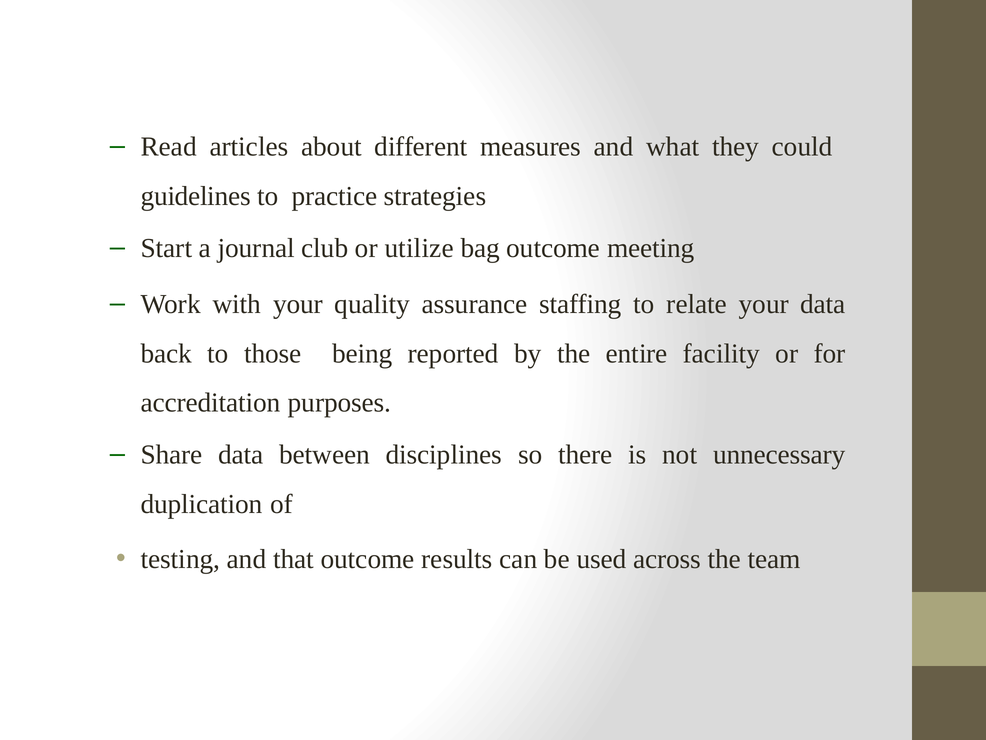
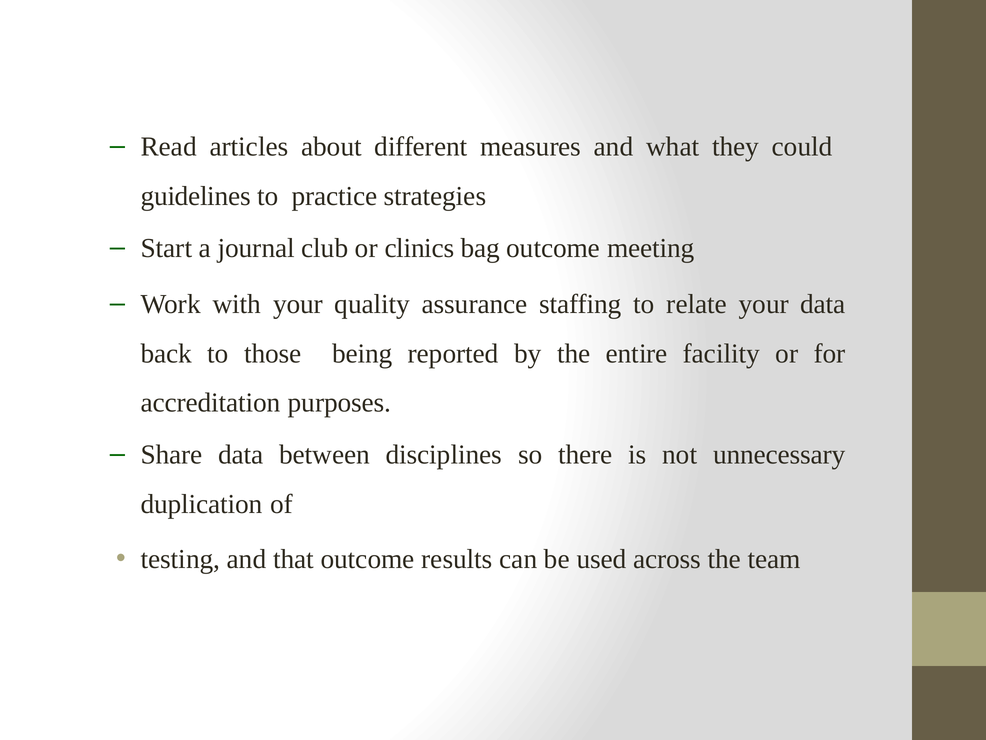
utilize: utilize -> clinics (419, 248)
